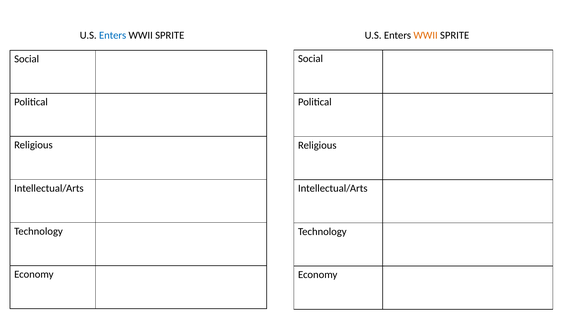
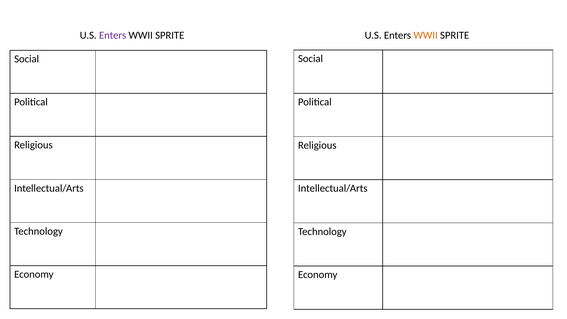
Enters colour: blue -> purple (113, 35)
